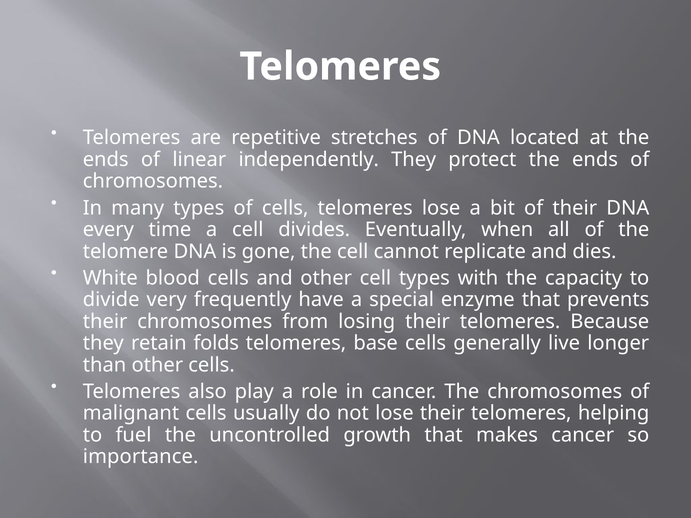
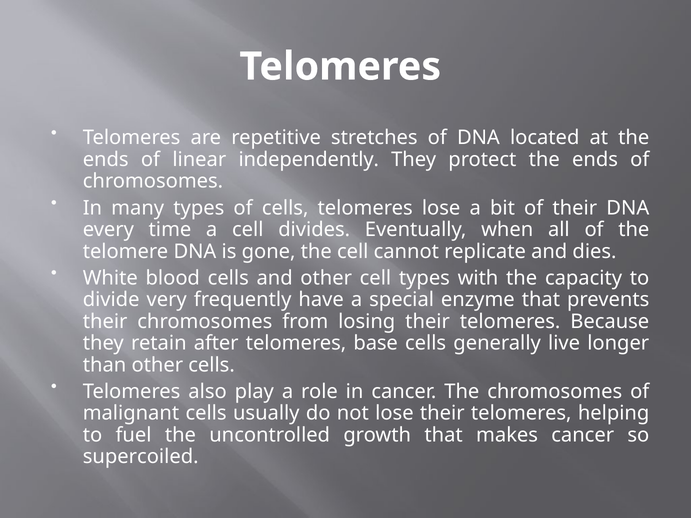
folds: folds -> after (216, 343)
importance: importance -> supercoiled (141, 457)
